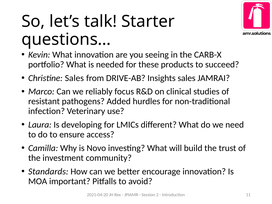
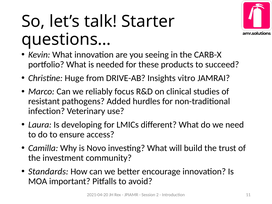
Christine Sales: Sales -> Huge (74, 78)
Insights sales: sales -> vitro (187, 78)
